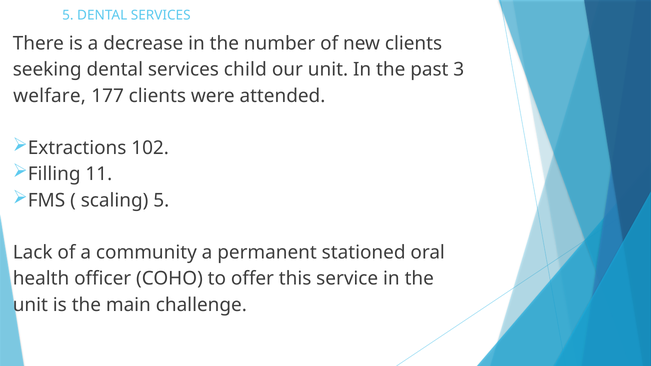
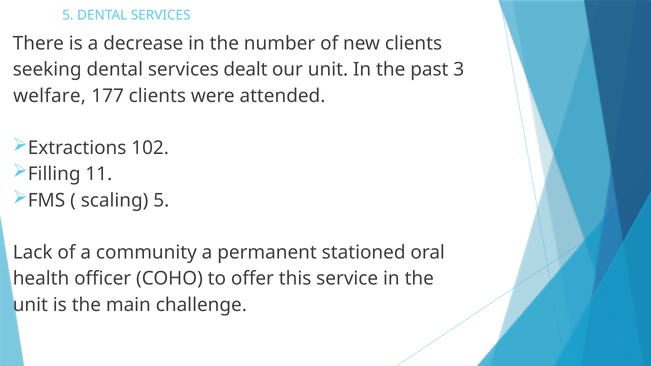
child: child -> dealt (246, 70)
